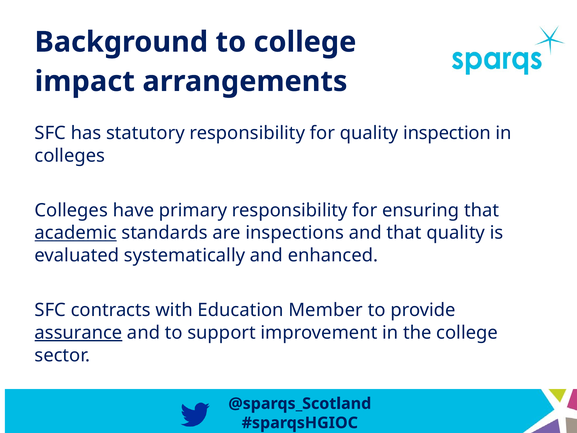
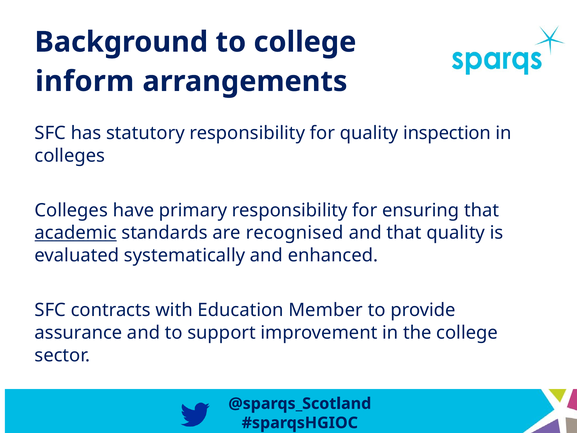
impact: impact -> inform (85, 81)
inspections: inspections -> recognised (295, 233)
assurance underline: present -> none (78, 333)
